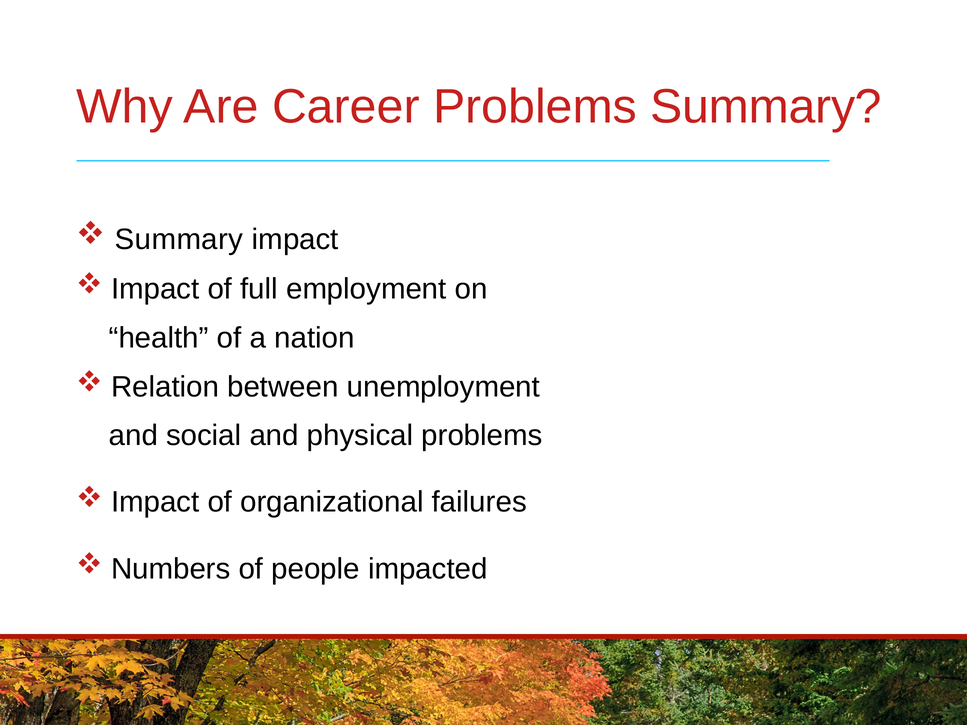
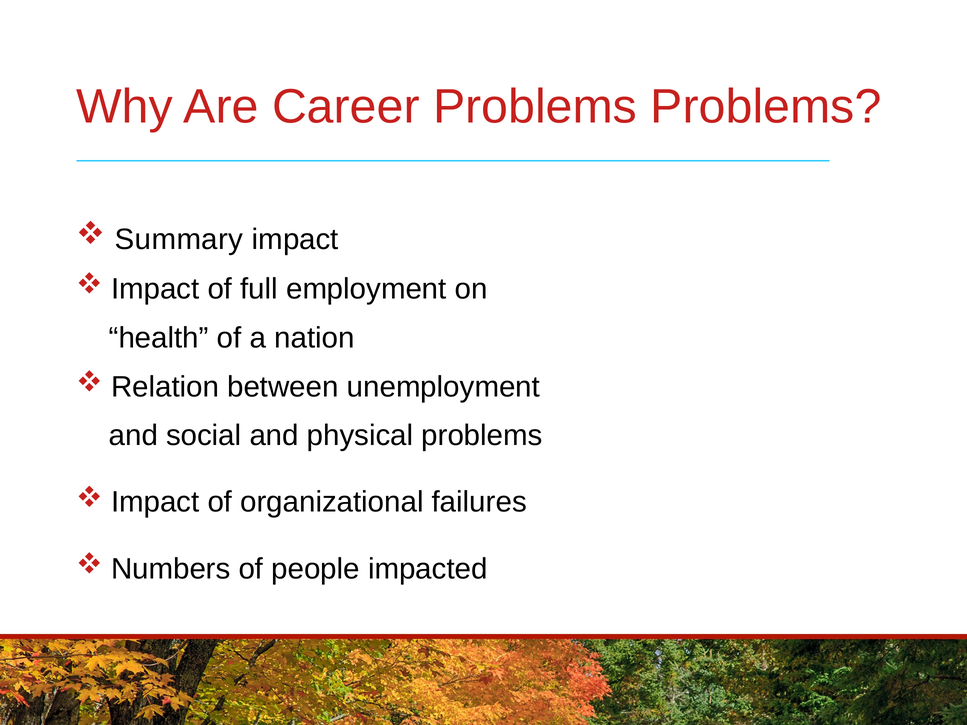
Problems Summary: Summary -> Problems (766, 107)
